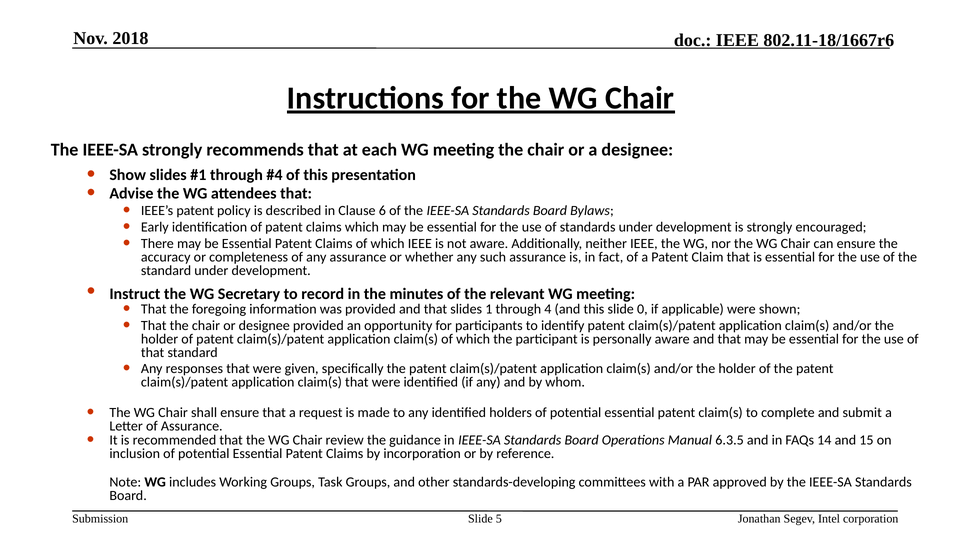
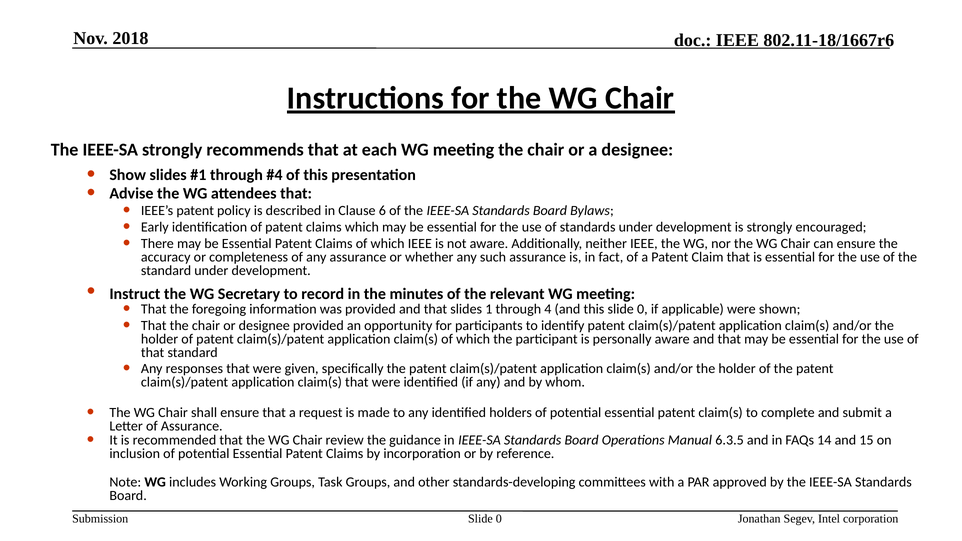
5: 5 -> 0 (499, 519)
